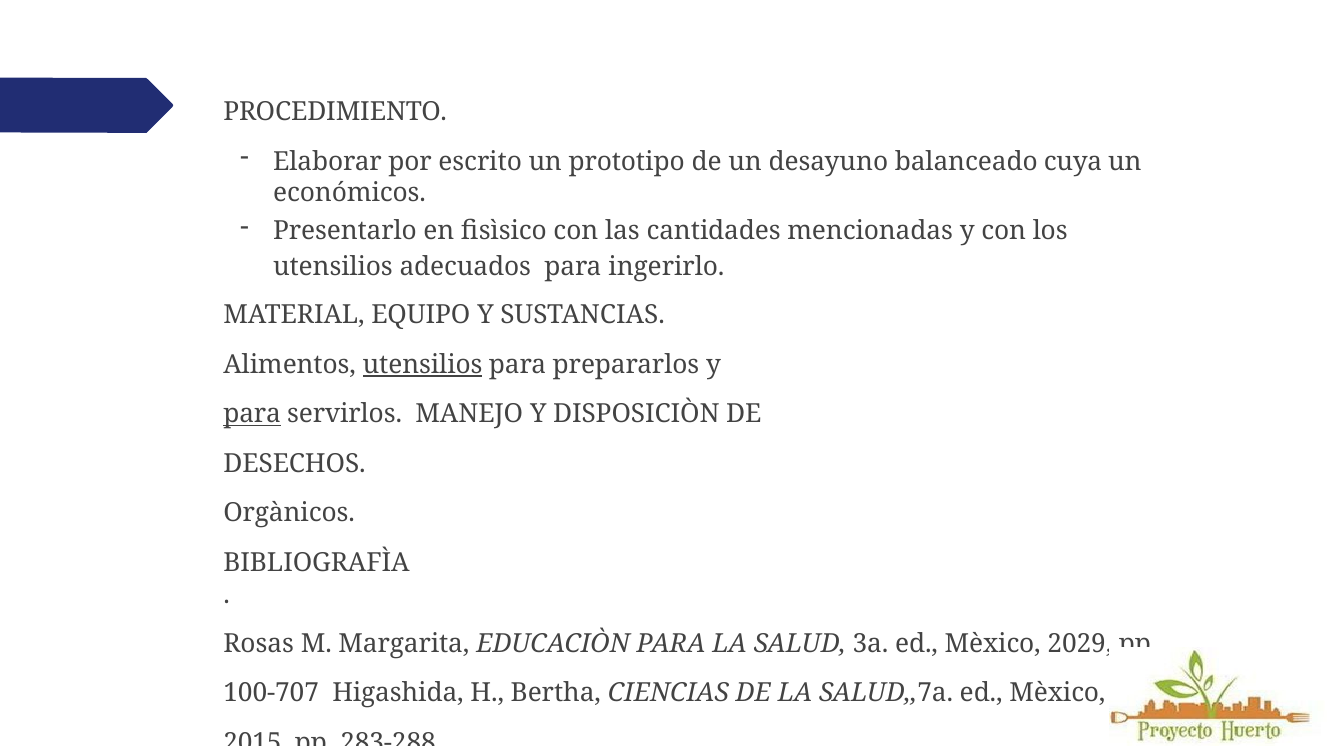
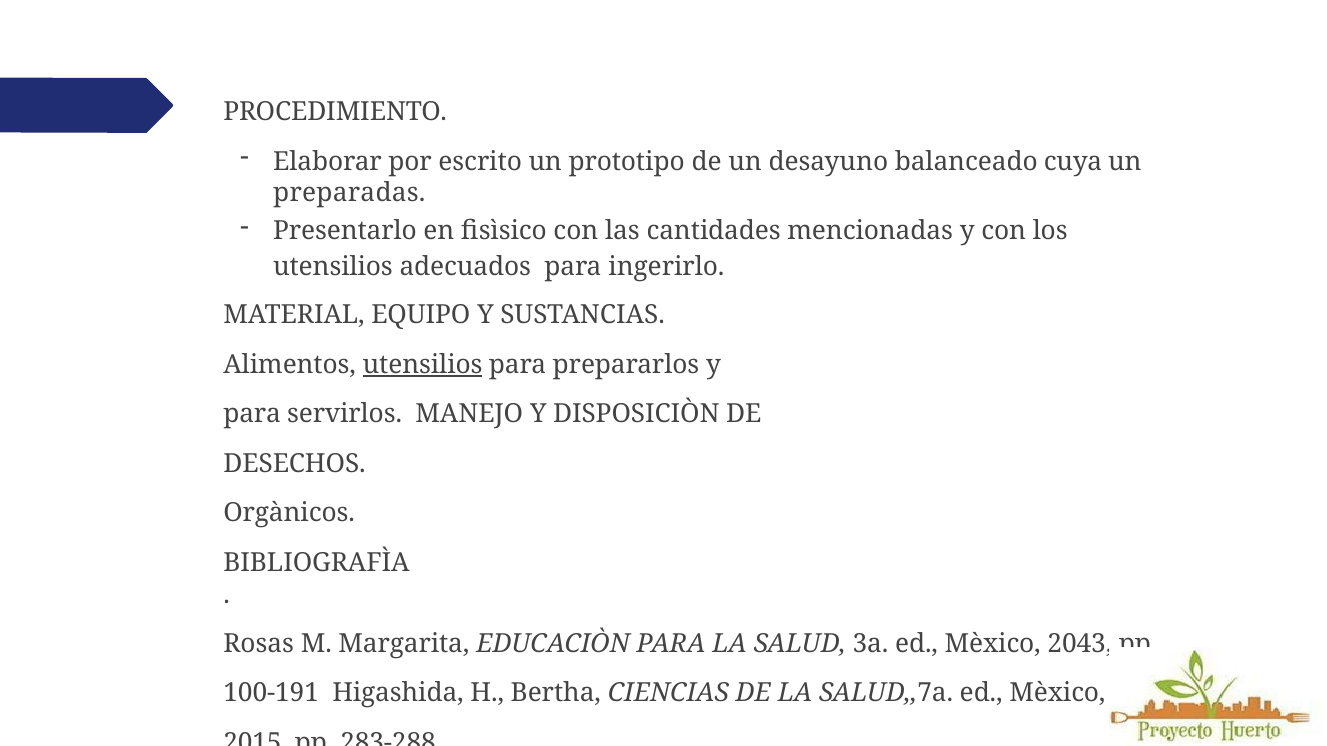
económicos: económicos -> preparadas (349, 193)
para underline: present -> none (252, 414)
2029: 2029 -> 2043 (1080, 644)
100-707: 100-707 -> 100-191 (271, 694)
